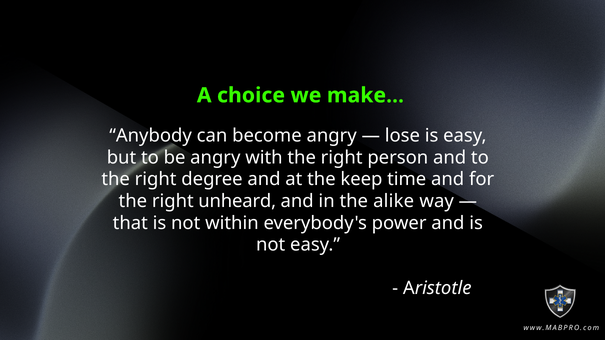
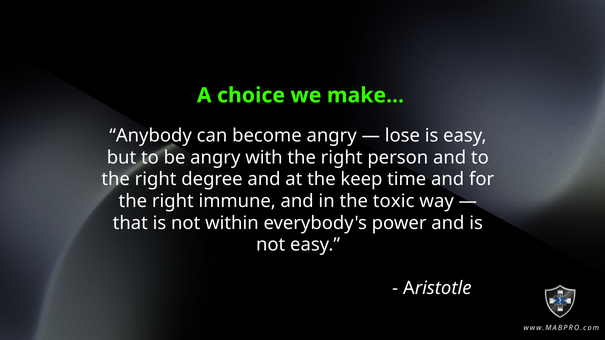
unheard: unheard -> immune (237, 201)
alike: alike -> toxic (394, 201)
